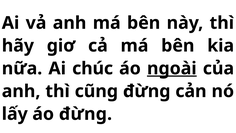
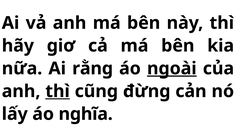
chúc: chúc -> rằng (93, 68)
thì underline: none -> present (58, 91)
áo đừng: đừng -> nghĩa (86, 114)
